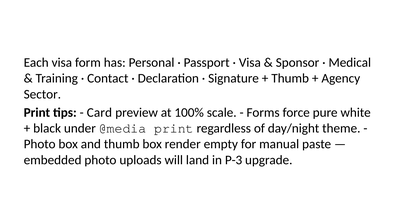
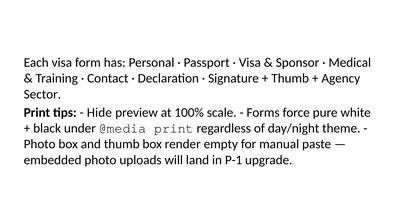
Card: Card -> Hide (99, 113)
P-3: P-3 -> P-1 (234, 160)
